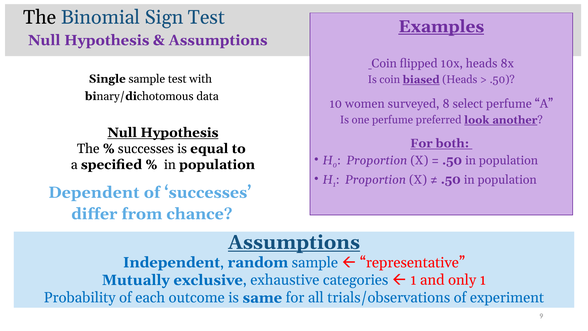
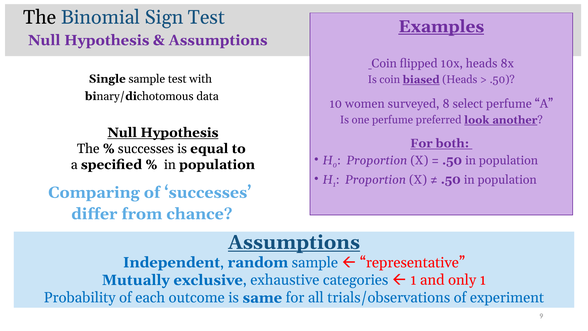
Dependent: Dependent -> Comparing (94, 192)
